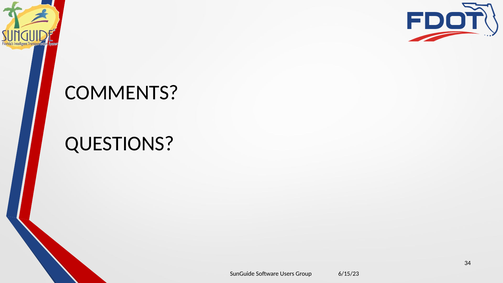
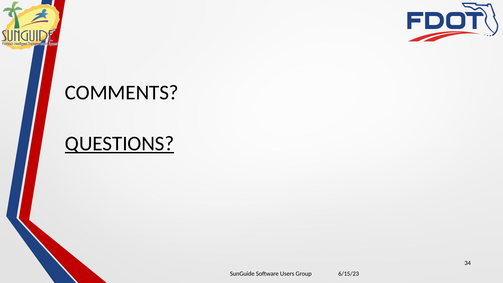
QUESTIONS underline: none -> present (120, 144)
